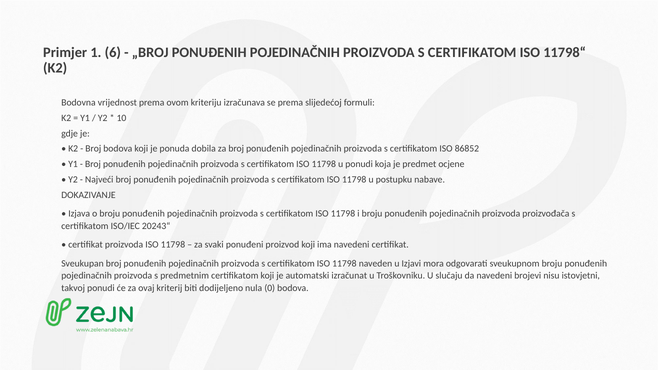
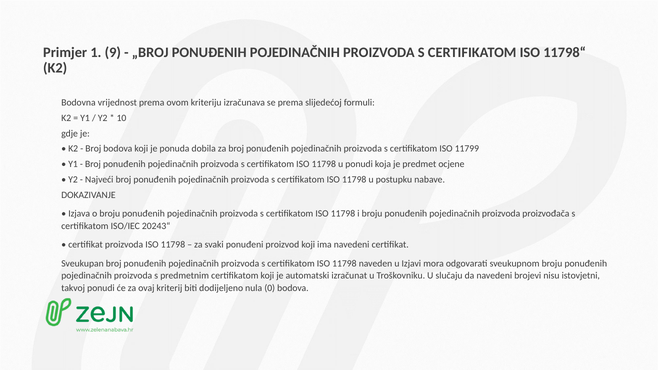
6: 6 -> 9 (113, 52)
86852: 86852 -> 11799 (467, 149)
